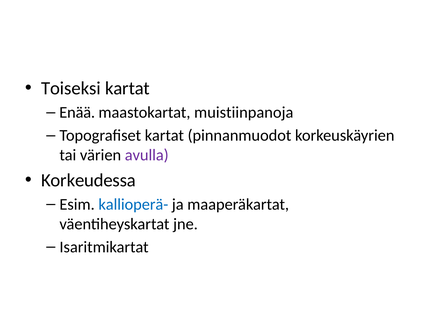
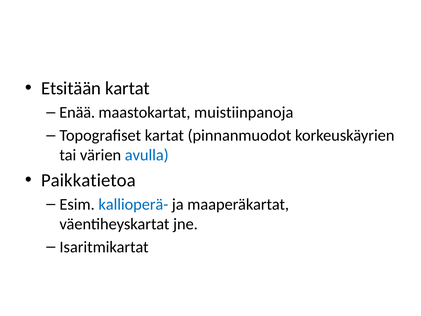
Toiseksi: Toiseksi -> Etsitään (71, 88)
avulla colour: purple -> blue (147, 155)
Korkeudessa: Korkeudessa -> Paikkatietoa (88, 180)
